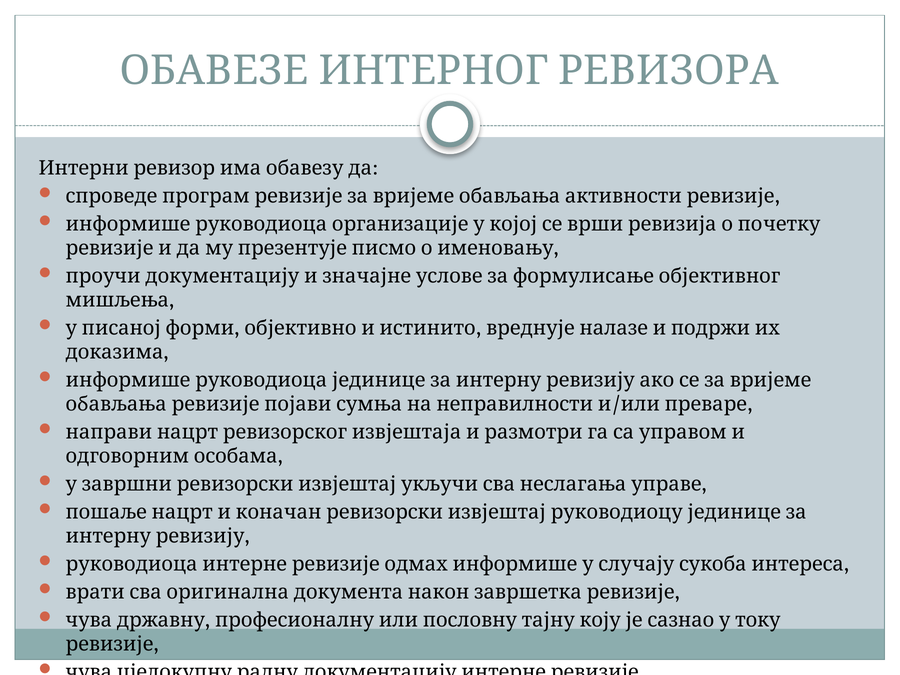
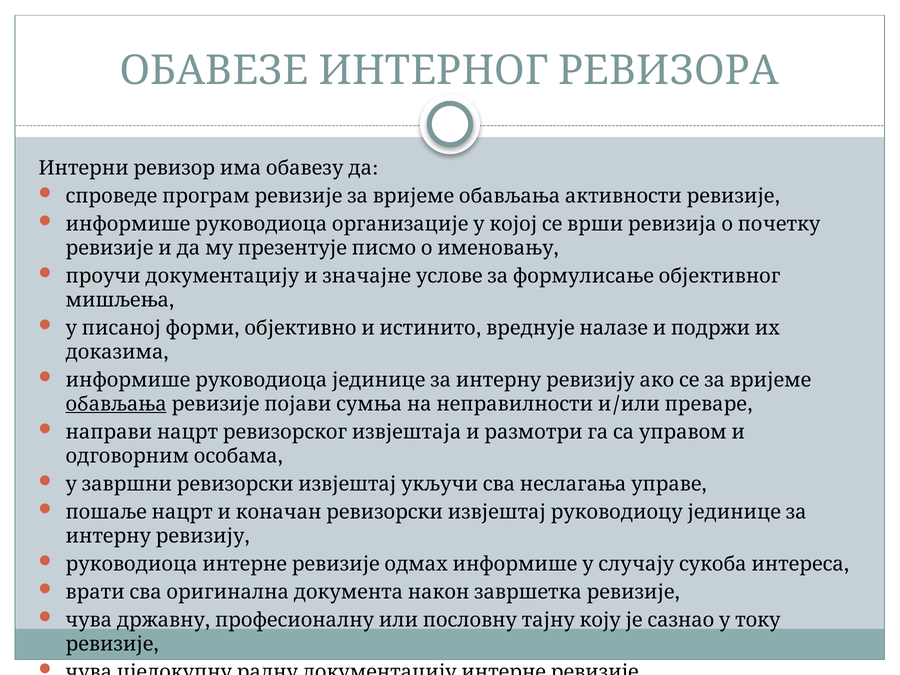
обављања underline: none -> present (116, 404)
